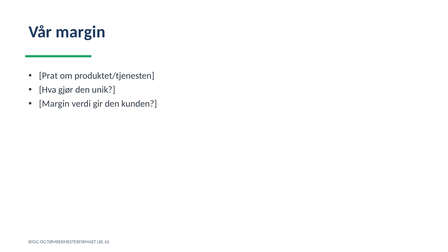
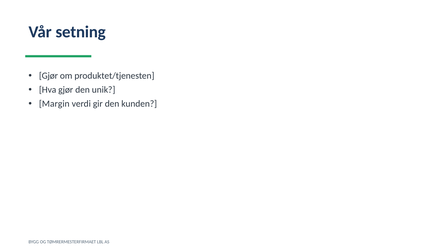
Vår margin: margin -> setning (81, 32)
Prat: Prat -> Gjør (48, 76)
